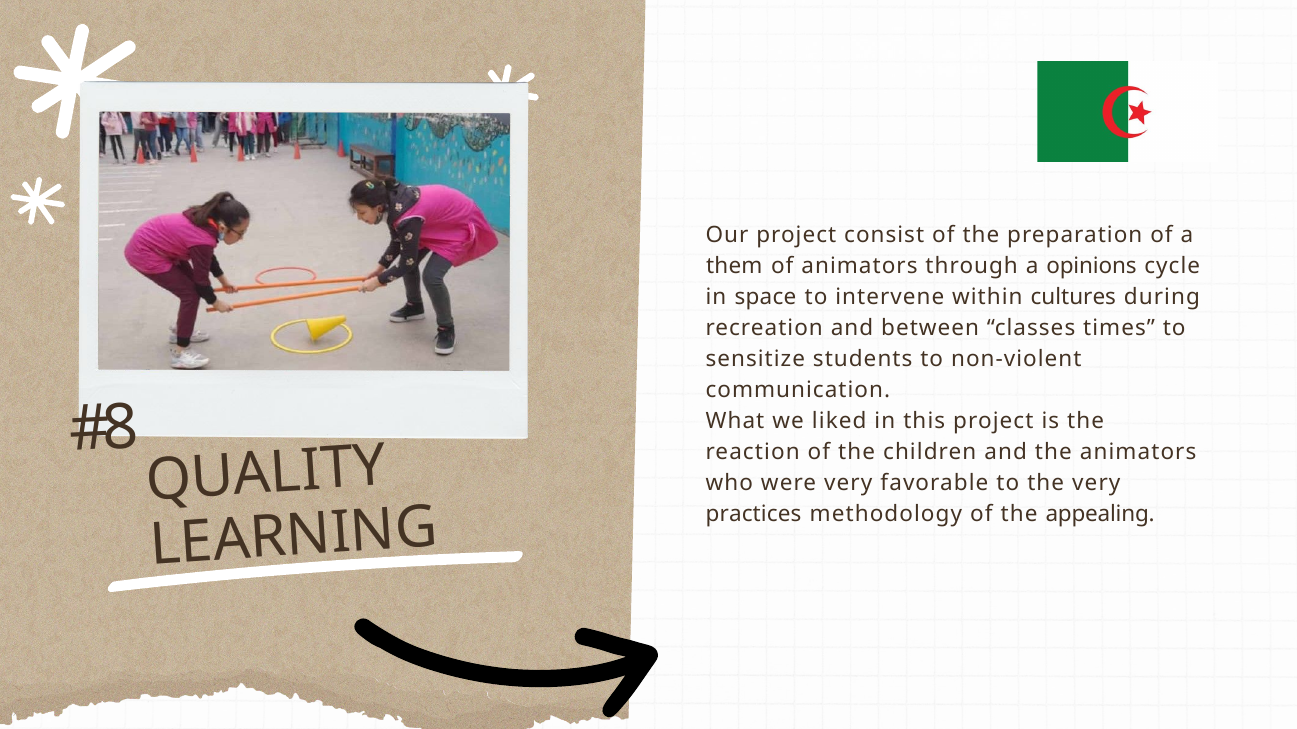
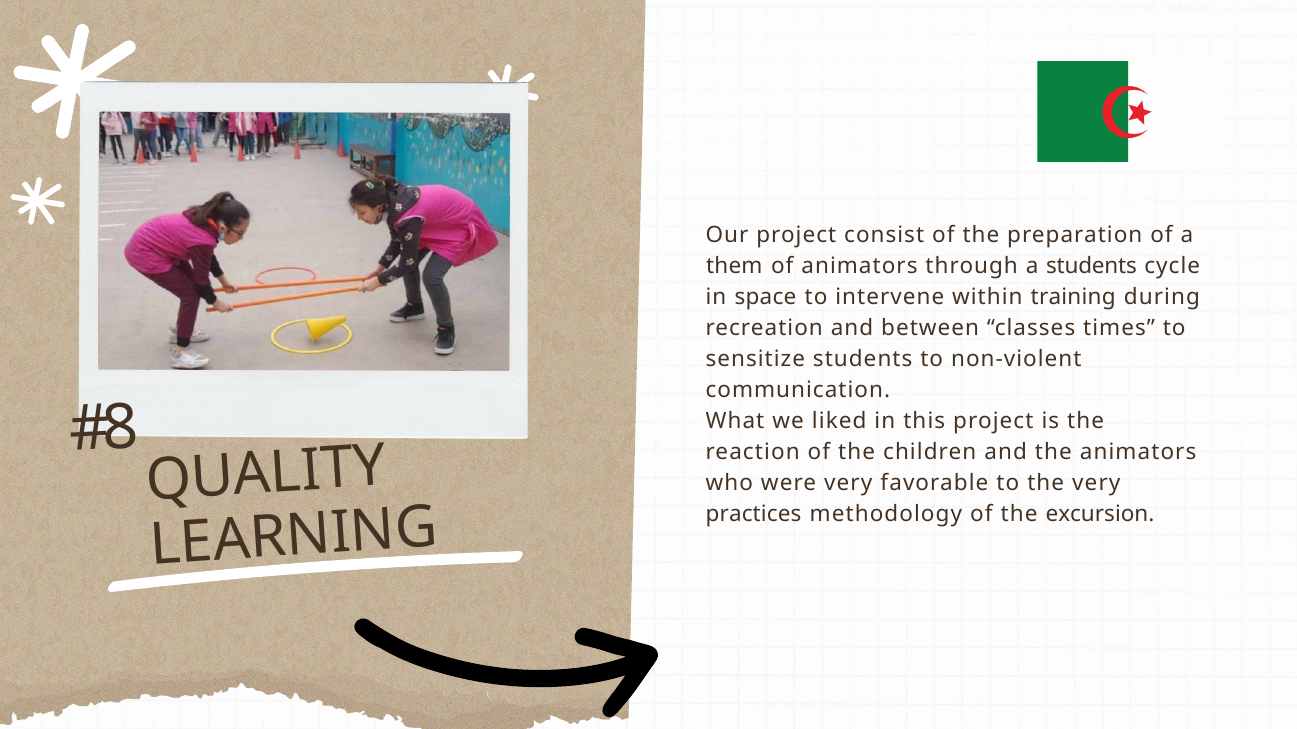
a opinions: opinions -> students (1091, 266)
cultures: cultures -> training (1073, 297)
appealing: appealing -> excursion (1100, 515)
